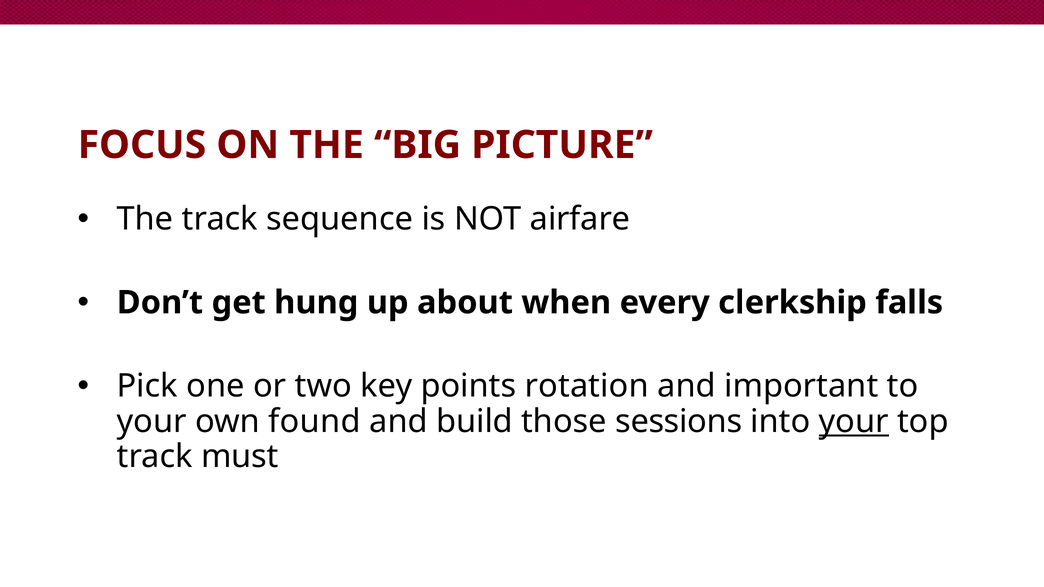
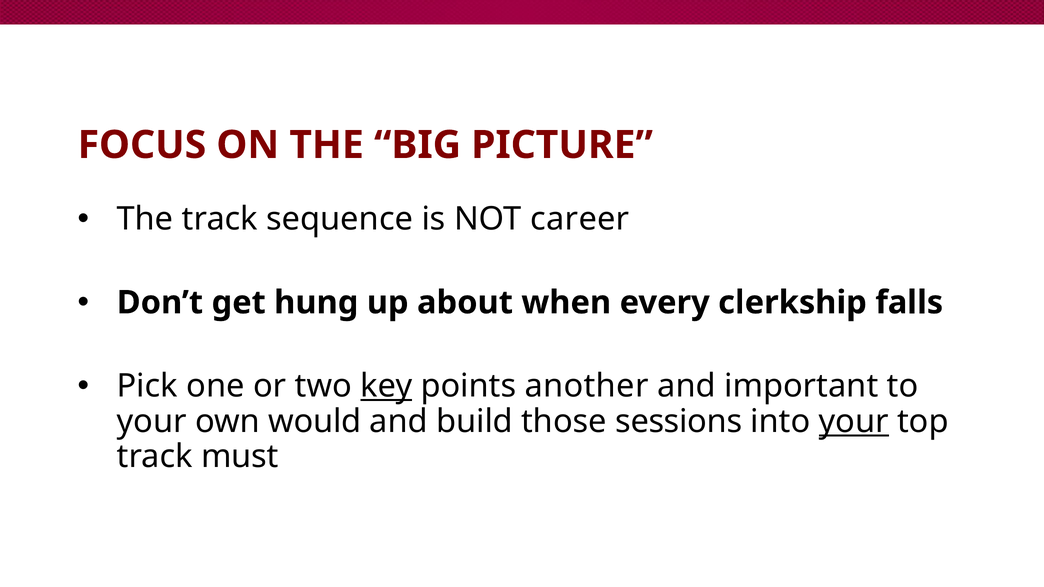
airfare: airfare -> career (580, 219)
key underline: none -> present (386, 386)
rotation: rotation -> another (587, 386)
found: found -> would (315, 421)
